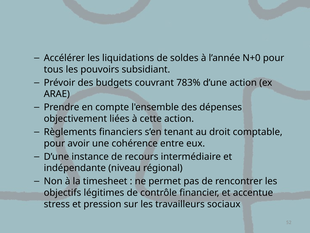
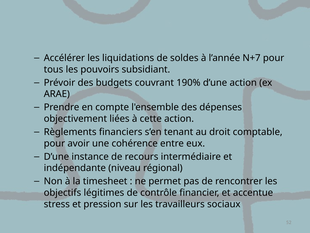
N+0: N+0 -> N+7 (252, 58)
783%: 783% -> 190% (188, 83)
